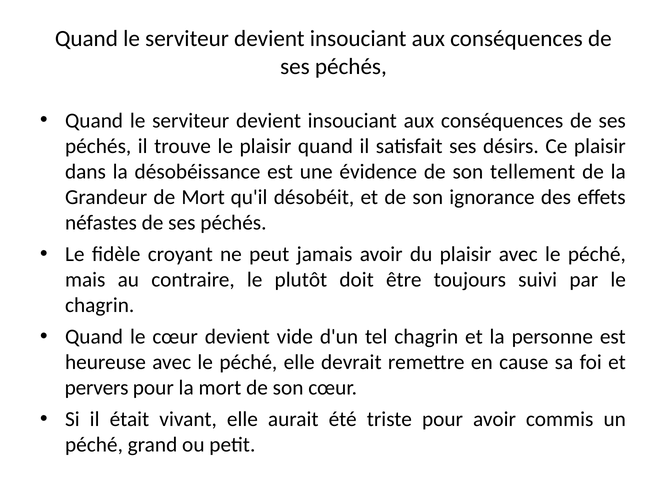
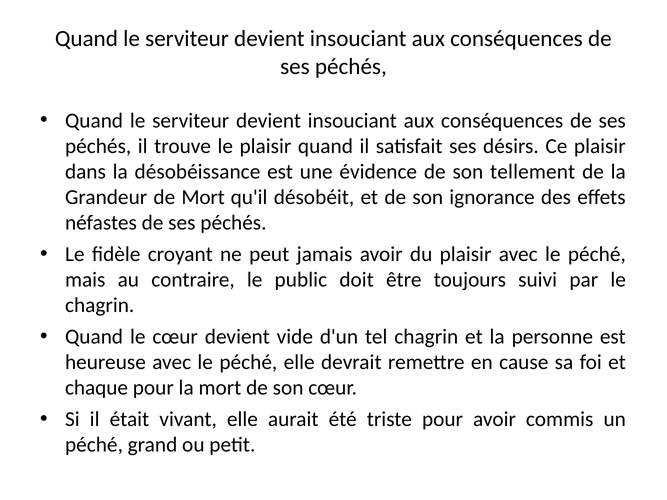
plutôt: plutôt -> public (301, 280)
pervers: pervers -> chaque (97, 388)
